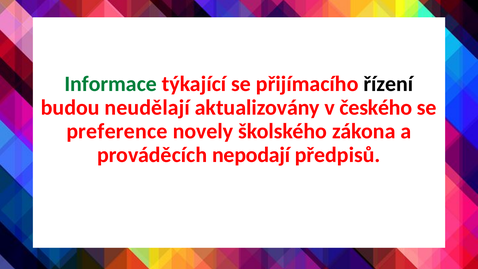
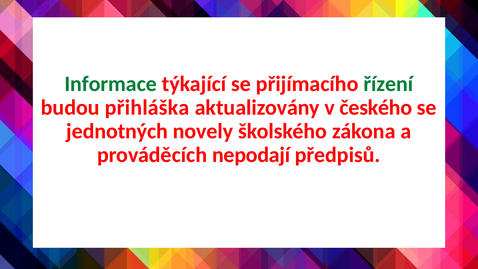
řízení colour: black -> green (388, 84)
neudělají: neudělají -> přihláška (147, 108)
preference: preference -> jednotných (117, 131)
